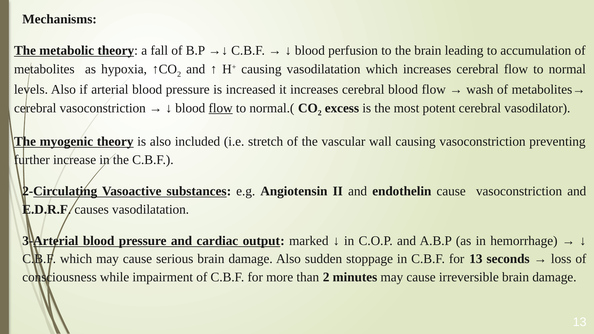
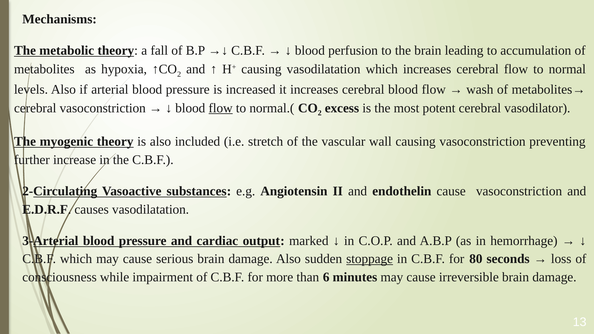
stoppage underline: none -> present (370, 259)
for 13: 13 -> 80 (476, 259)
than 2: 2 -> 6 (326, 277)
